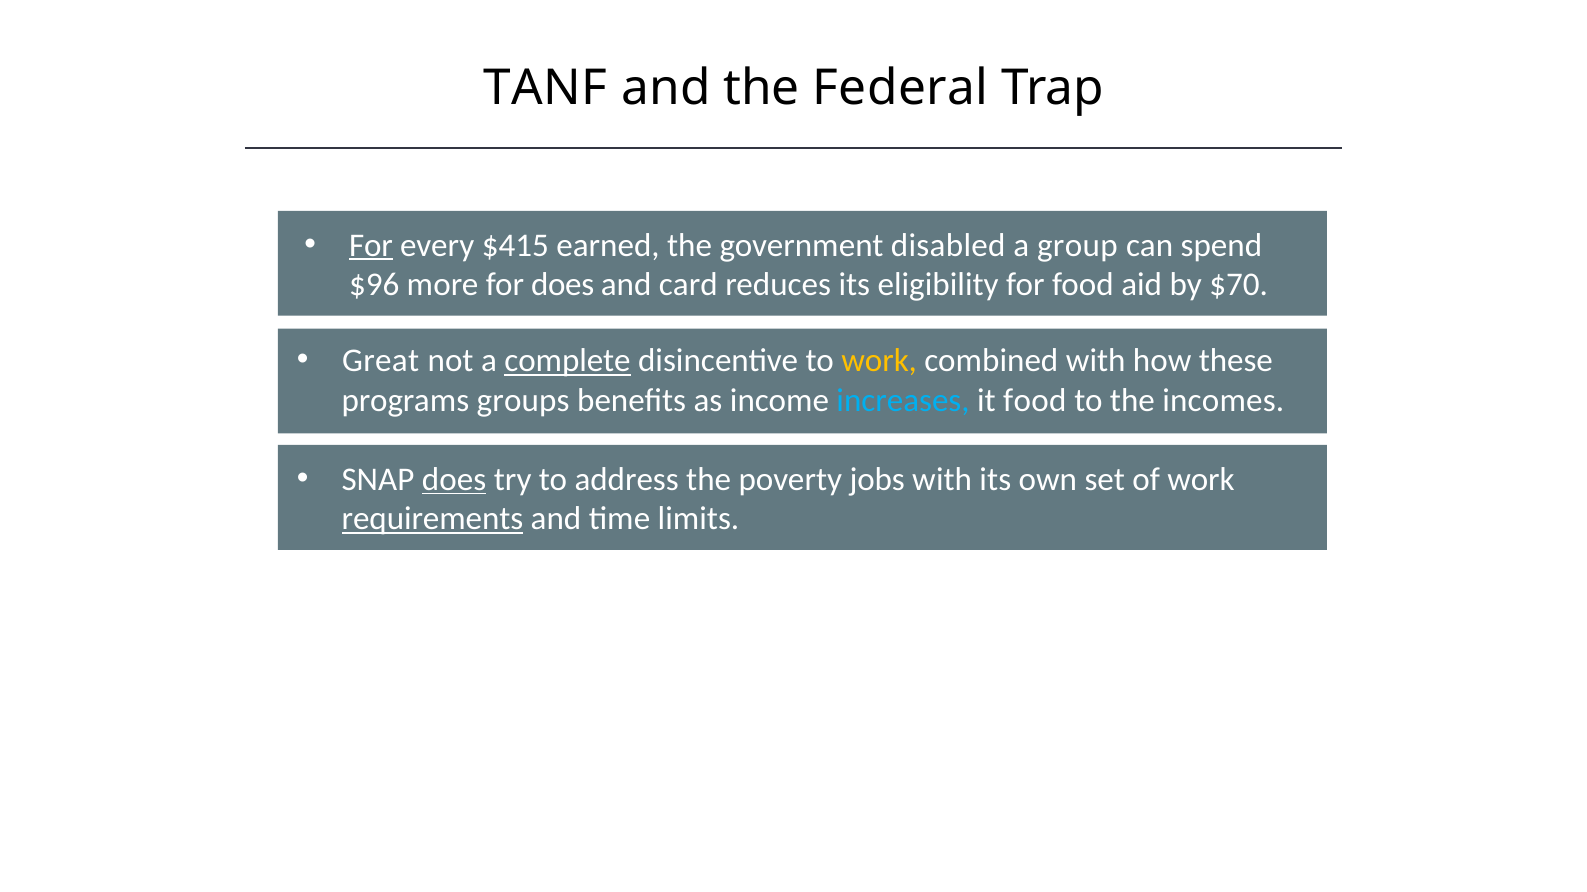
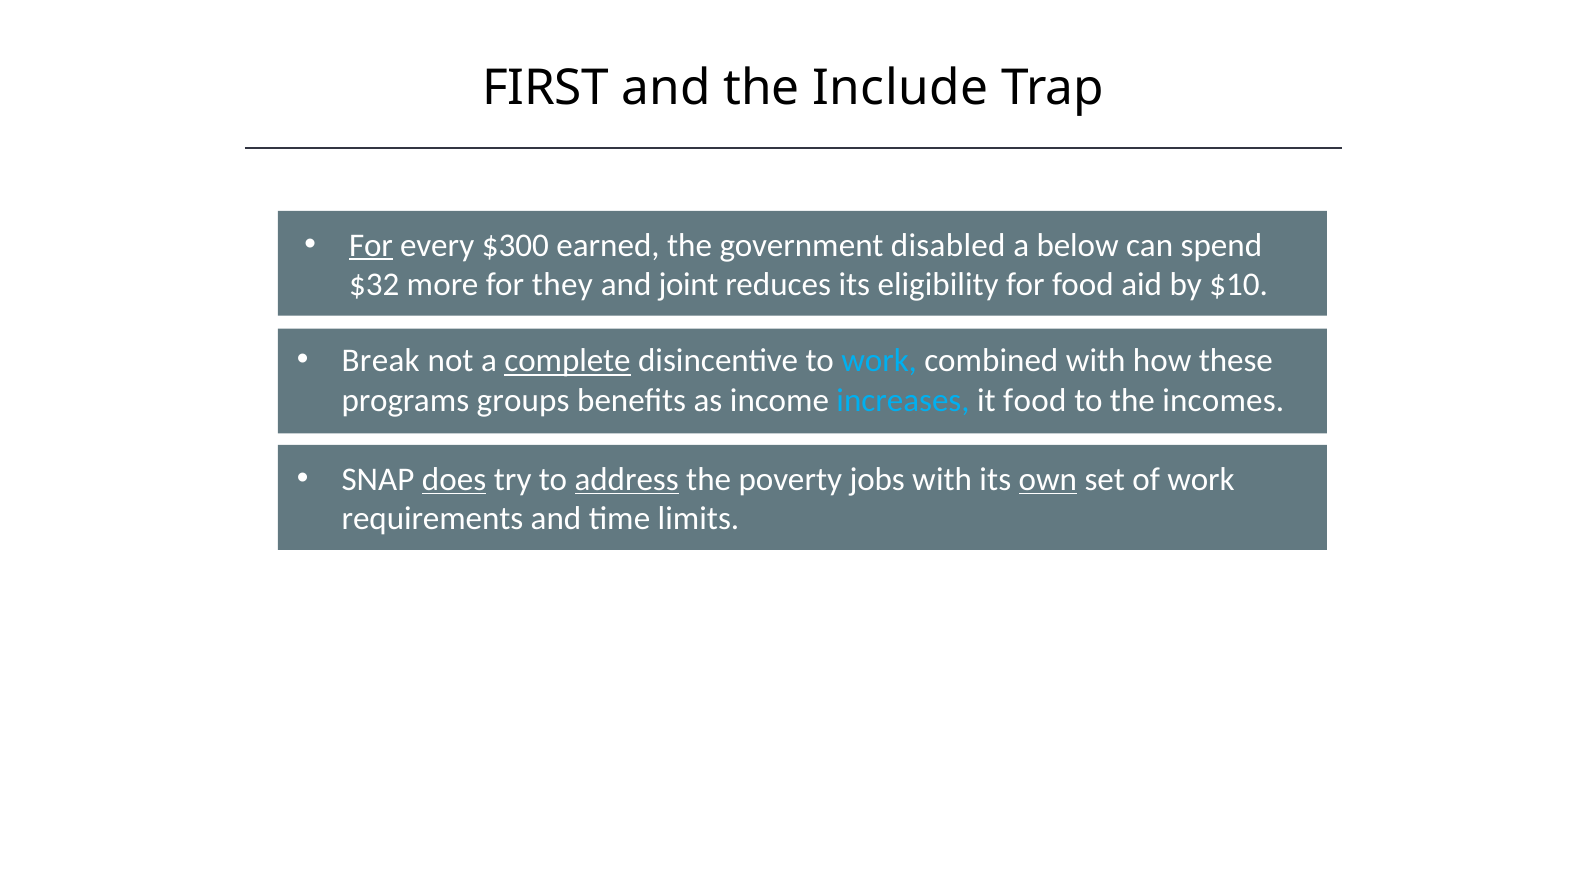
TANF: TANF -> FIRST (546, 88)
Federal: Federal -> Include (900, 88)
$415: $415 -> $300 (515, 245)
group: group -> below (1078, 245)
$96: $96 -> $32 (374, 285)
for does: does -> they (562, 285)
card: card -> joint (689, 285)
$70: $70 -> $10 (1239, 285)
Great: Great -> Break (381, 361)
work colour: yellow -> light blue (879, 361)
address underline: none -> present (627, 480)
own underline: none -> present (1048, 480)
requirements underline: present -> none (432, 519)
